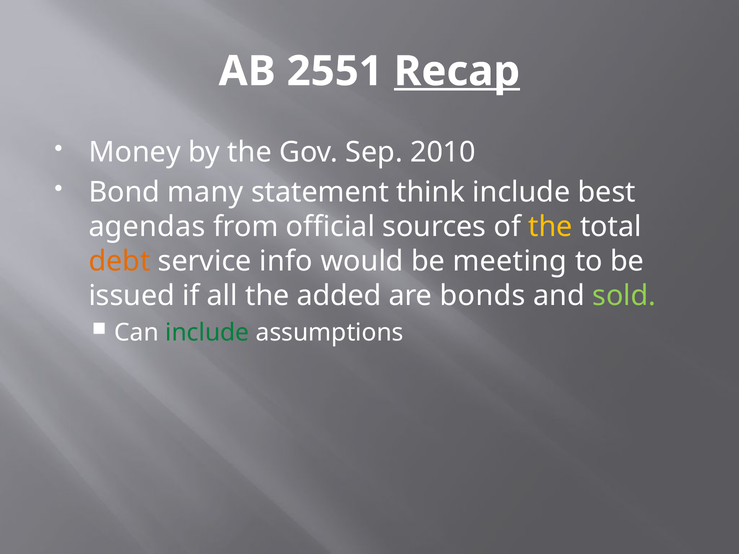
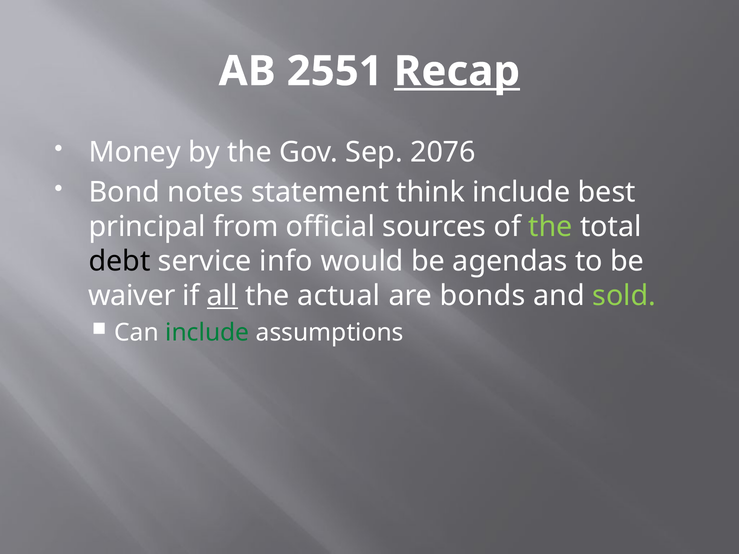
2010: 2010 -> 2076 (443, 152)
many: many -> notes (205, 192)
agendas: agendas -> principal (147, 227)
the colour: yellow -> light green (550, 227)
debt colour: orange -> black (120, 262)
meeting: meeting -> agendas (510, 262)
issued: issued -> waiver (132, 296)
all underline: none -> present (222, 296)
added: added -> actual (339, 296)
